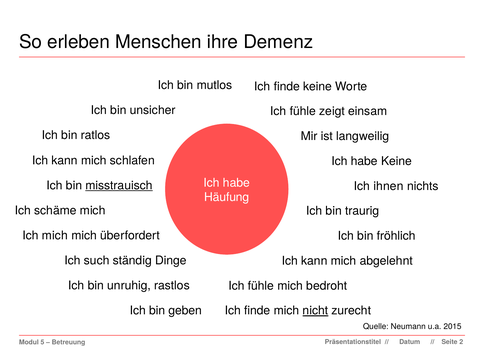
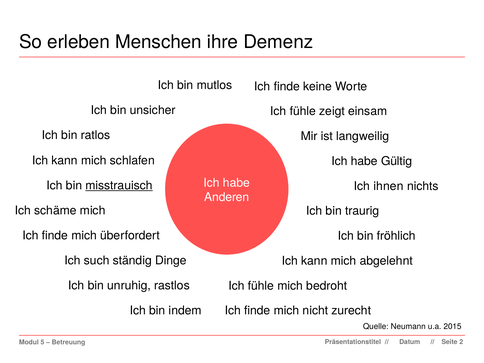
habe Keine: Keine -> Gültig (397, 161)
Häufung: Häufung -> Anderen (227, 197)
mich: mich -> finde (55, 235)
geben: geben -> indem (185, 311)
nicht underline: present -> none (315, 311)
